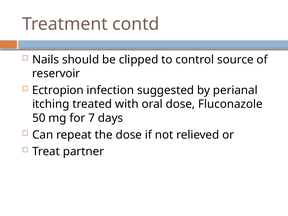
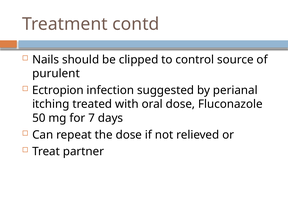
reservoir: reservoir -> purulent (56, 74)
